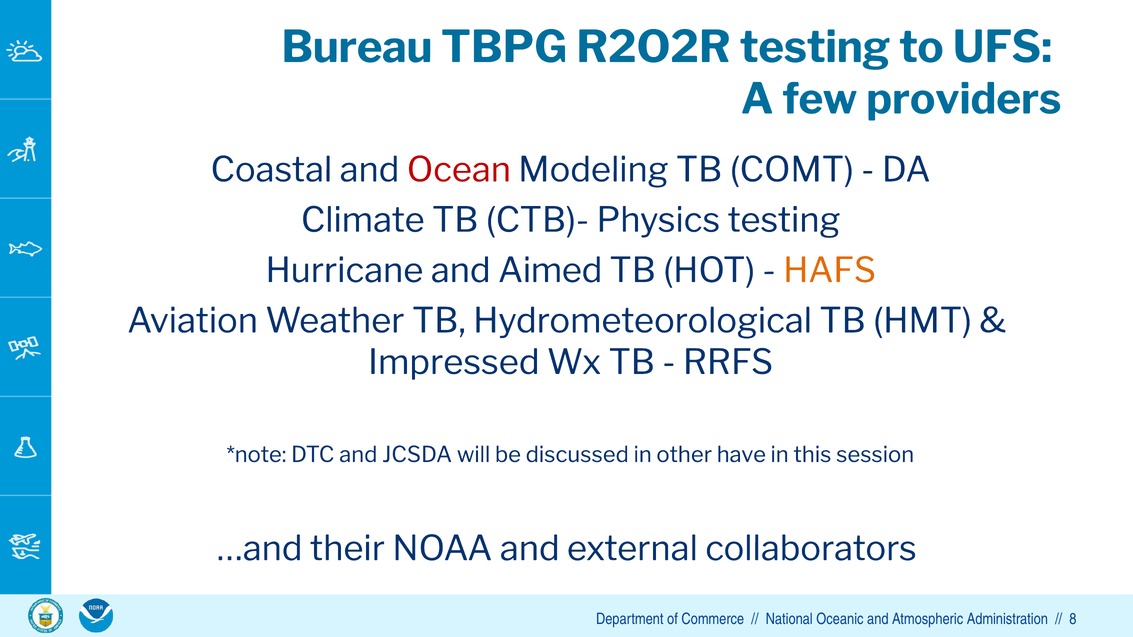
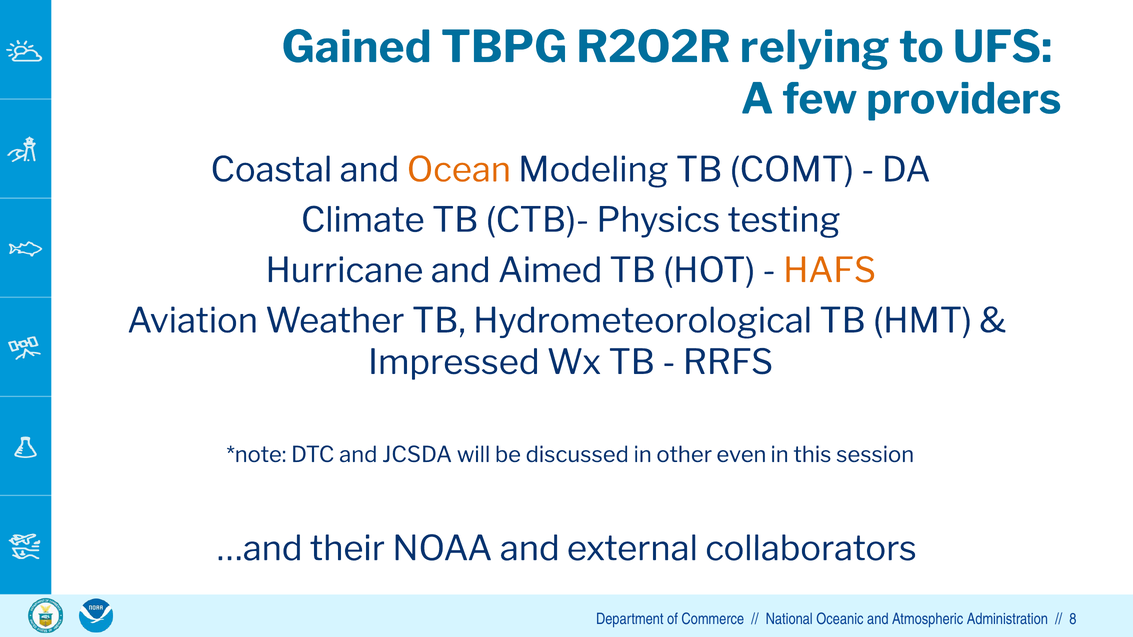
Bureau: Bureau -> Gained (357, 48)
R2O2R testing: testing -> relying (815, 48)
Ocean colour: red -> orange (459, 170)
have: have -> even (741, 455)
